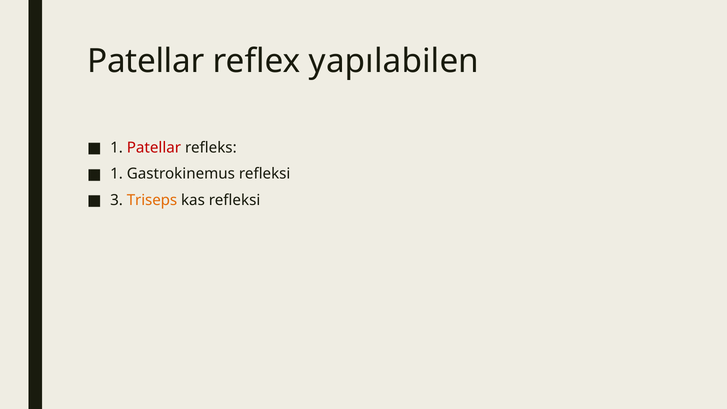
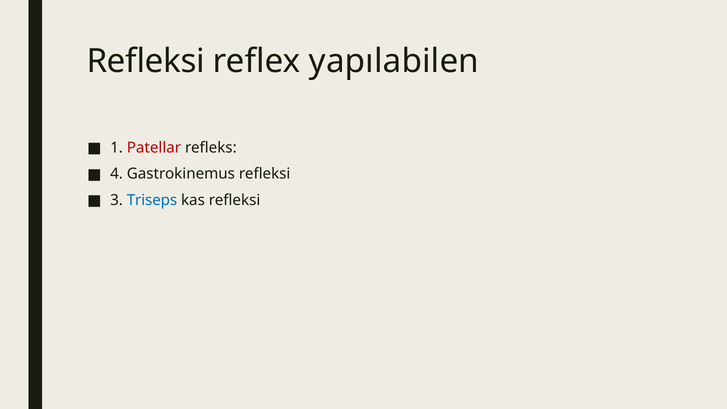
Patellar: Patellar -> Refleksi (146, 61)
1: 1 -> 4 (117, 174)
Triseps colour: orange -> blue (152, 200)
